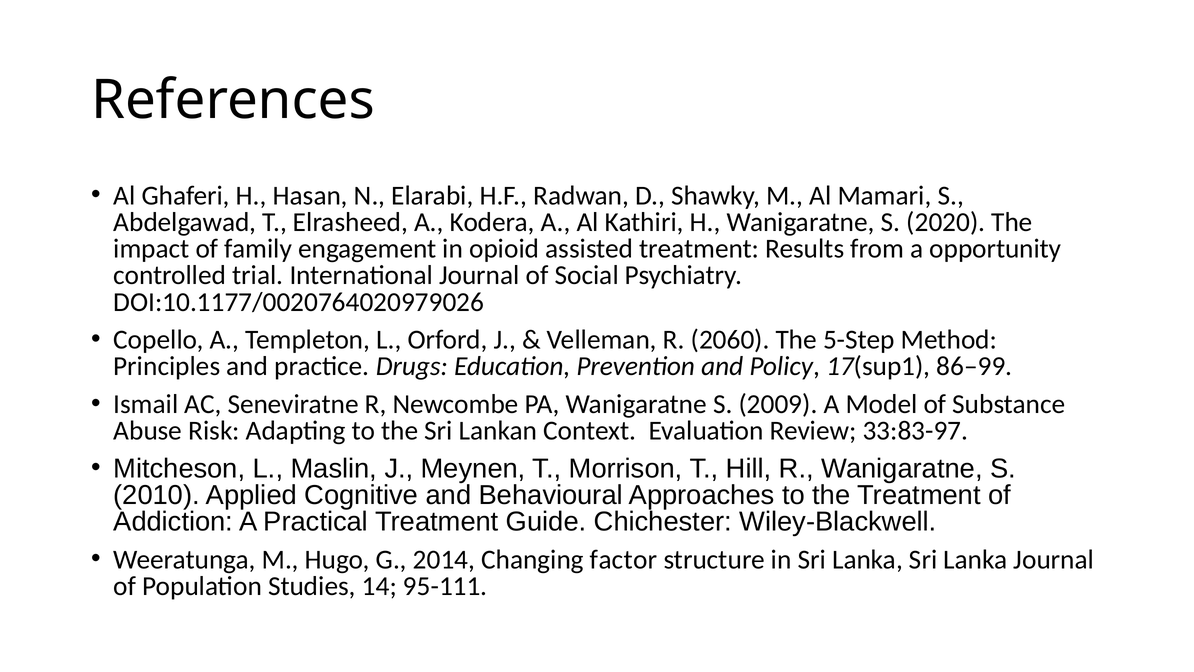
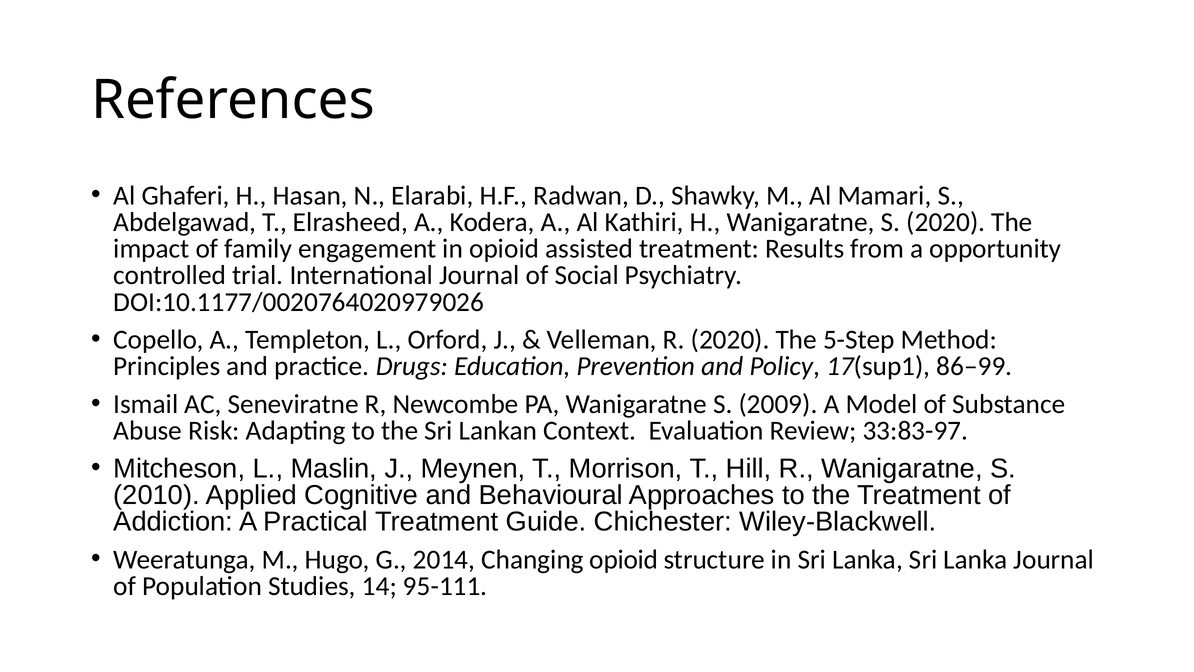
R 2060: 2060 -> 2020 (730, 340)
Changing factor: factor -> opioid (624, 559)
